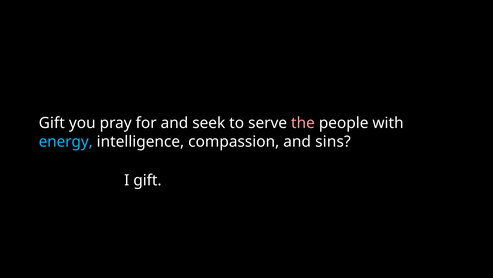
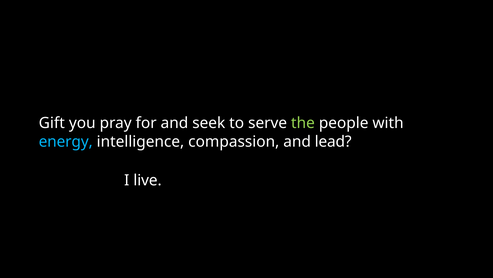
the colour: pink -> light green (303, 123)
sins: sins -> lead (333, 141)
I gift: gift -> live (148, 180)
